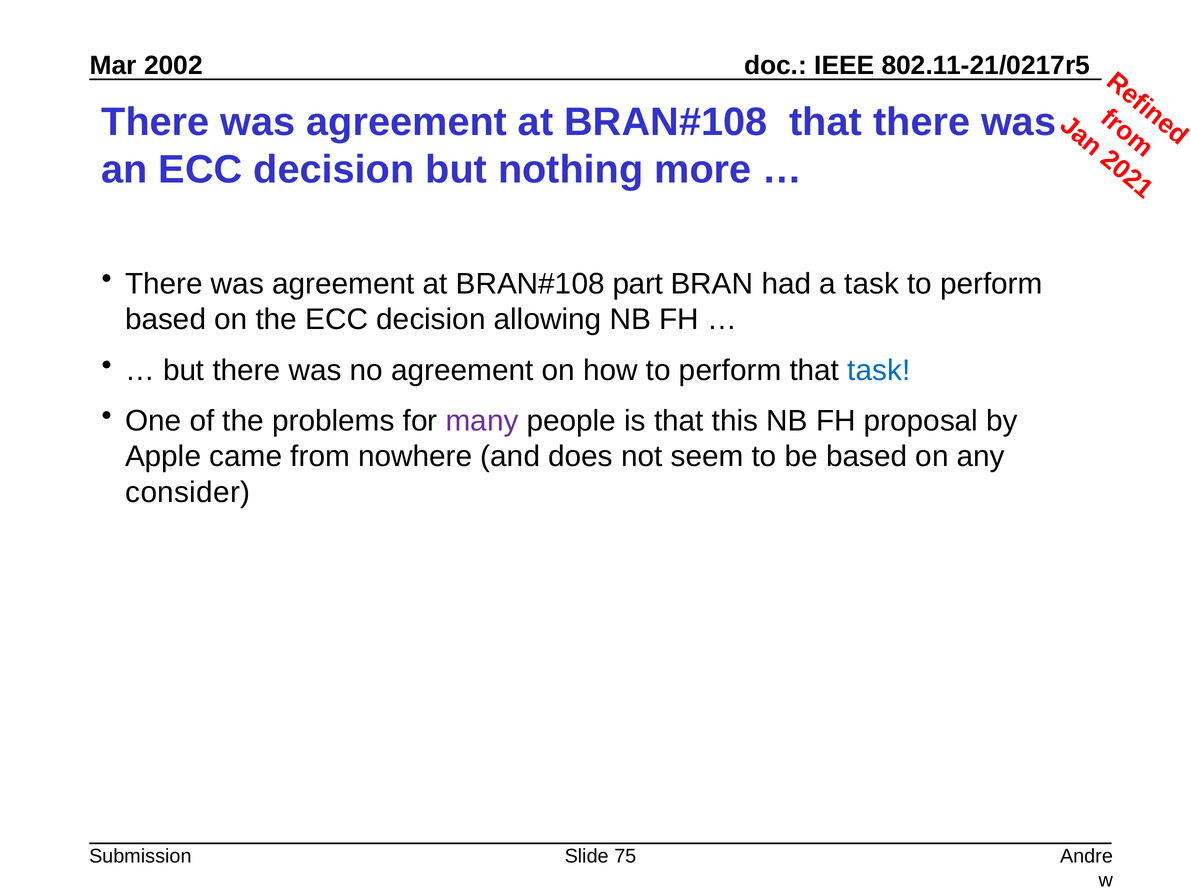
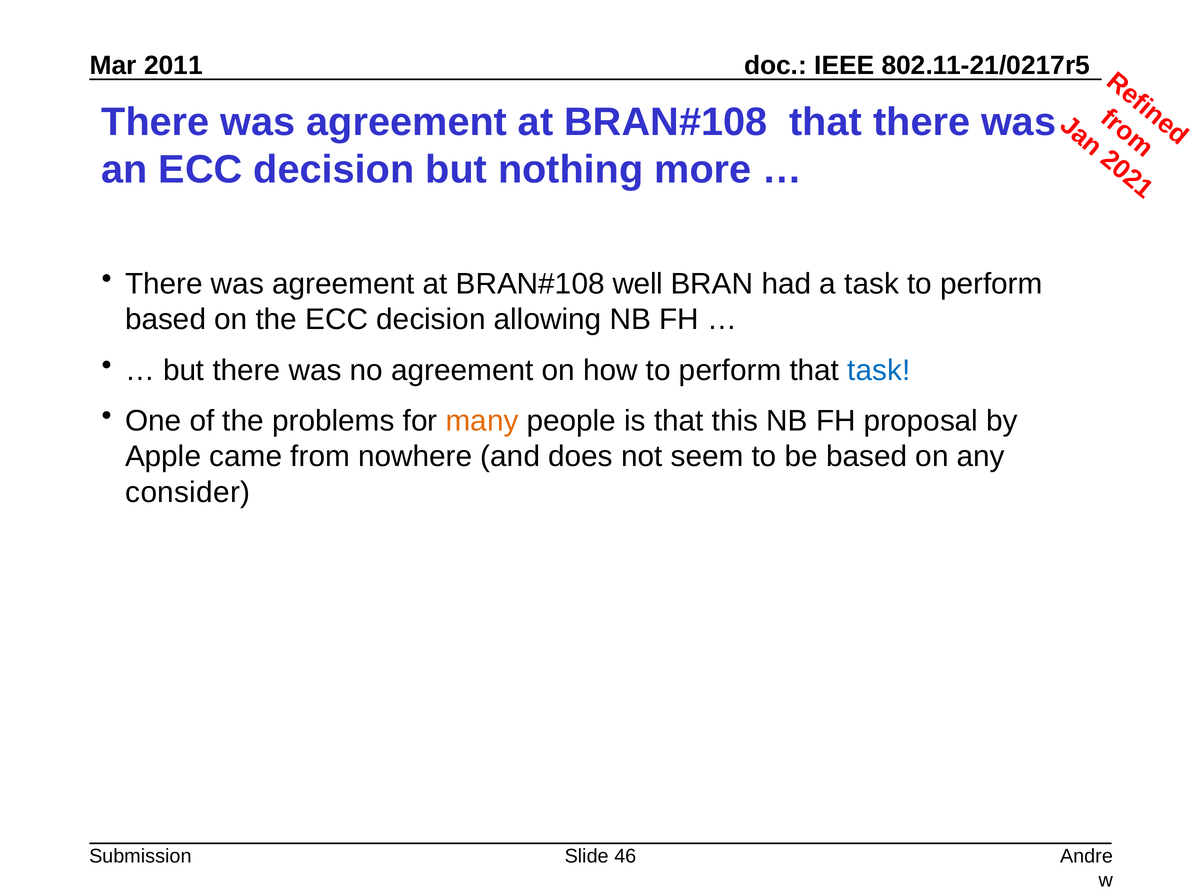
2002: 2002 -> 2011 (173, 65)
part: part -> well (638, 284)
many colour: purple -> orange (482, 421)
75: 75 -> 46 (625, 857)
